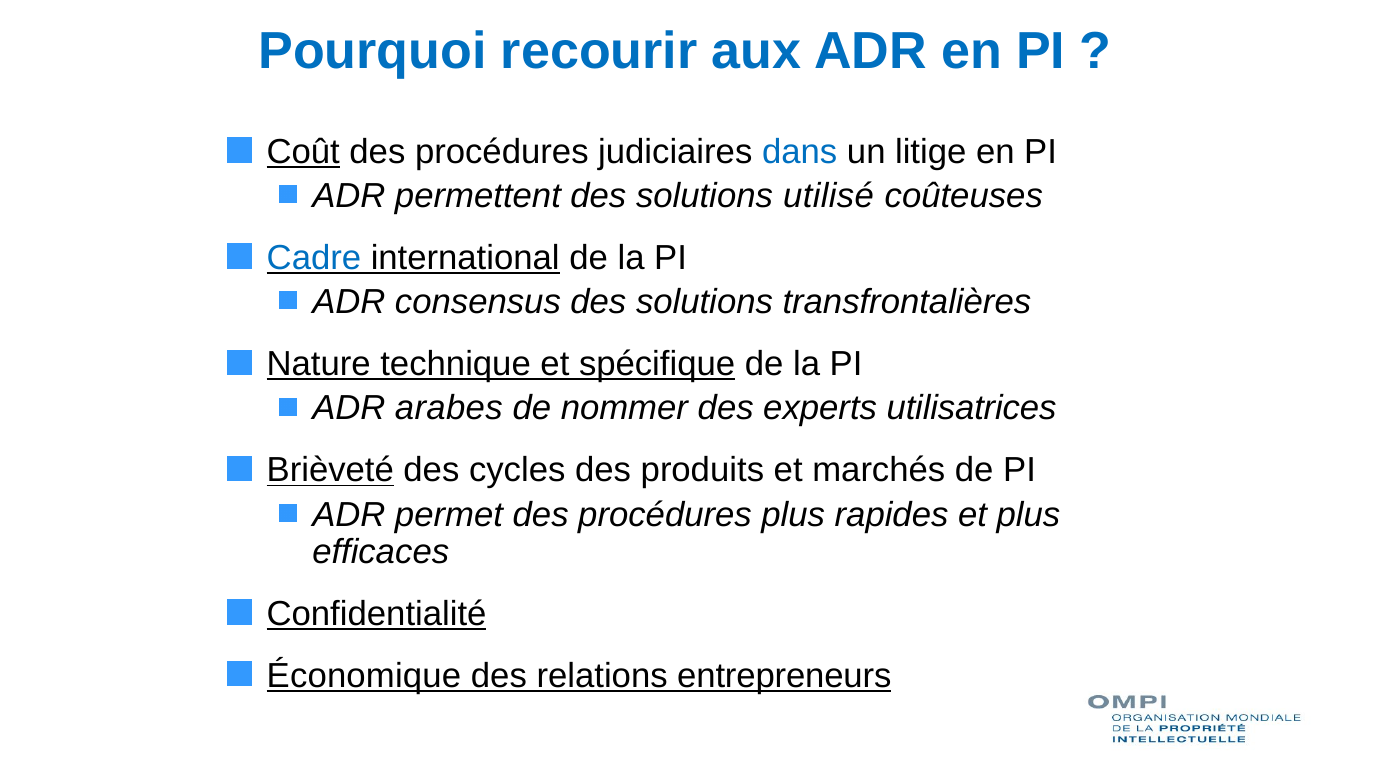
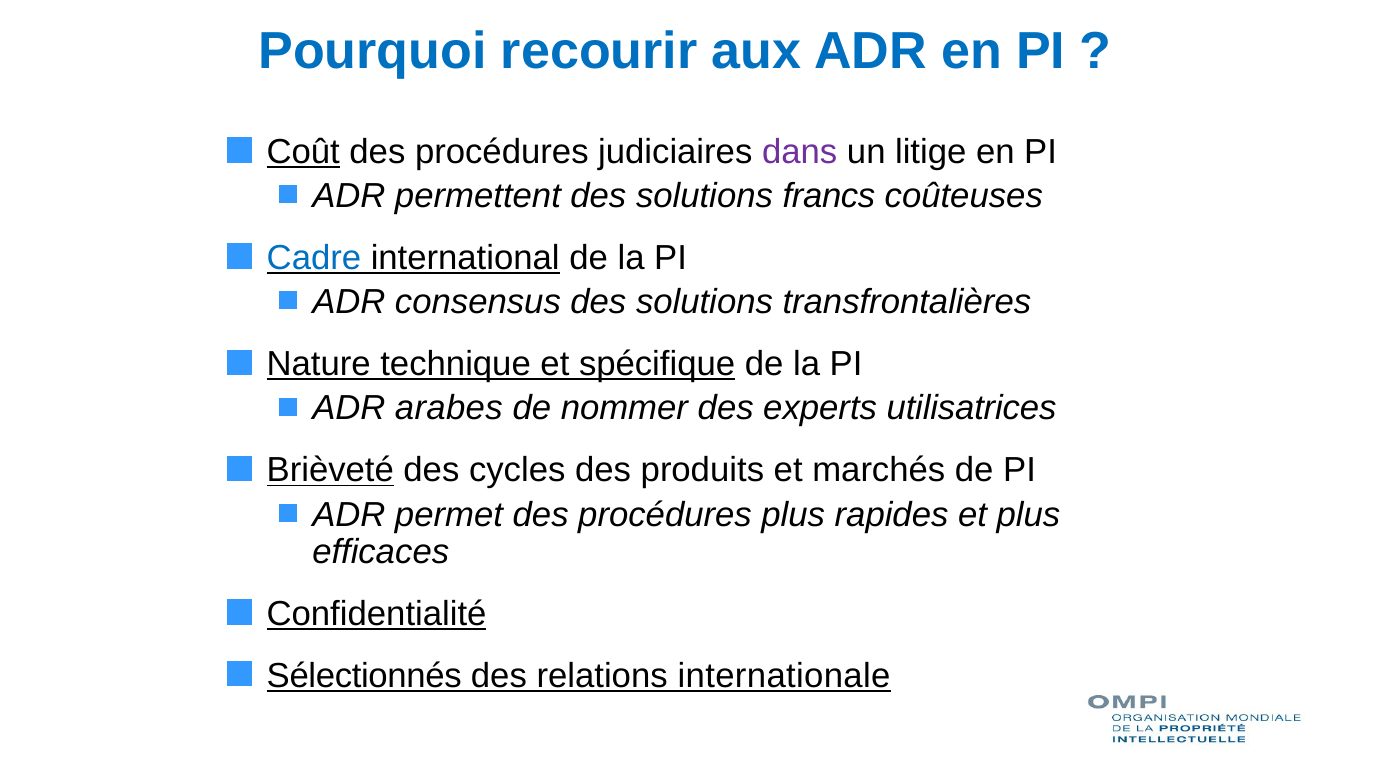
dans colour: blue -> purple (800, 152)
utilisé: utilisé -> francs (829, 196)
Économique: Économique -> Sélectionnés (364, 675)
entrepreneurs: entrepreneurs -> internationale (784, 675)
